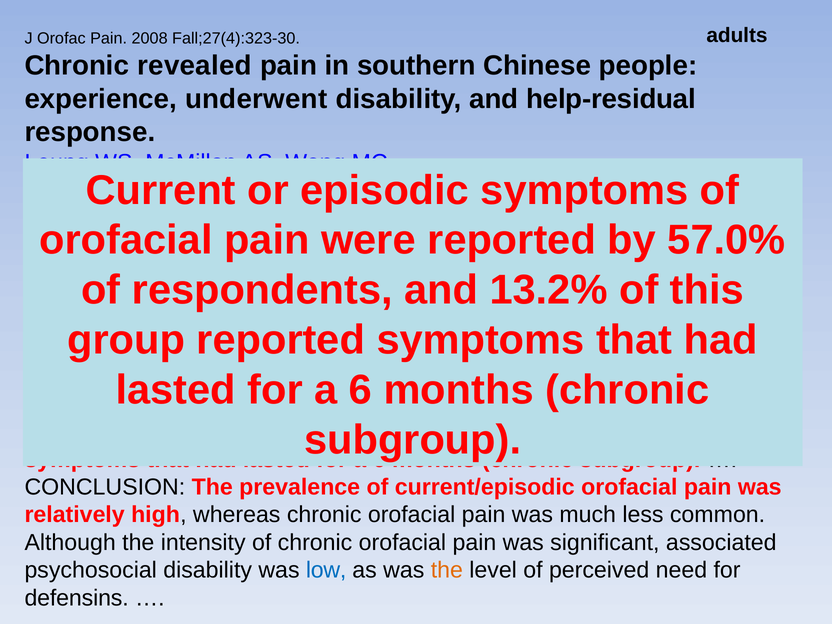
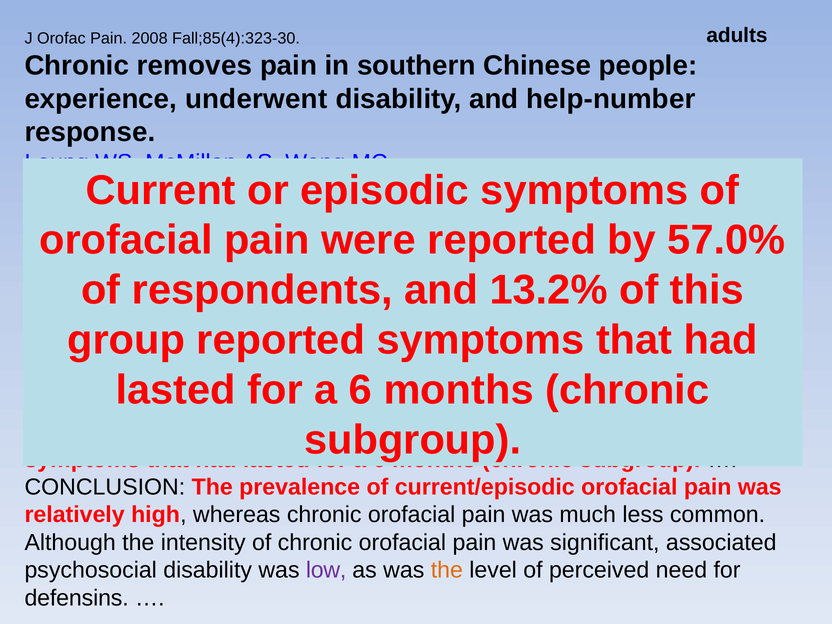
Fall;27(4):323-30: Fall;27(4):323-30 -> Fall;85(4):323-30 (236, 39)
revealed: revealed -> removes (195, 66)
help-residual: help-residual -> help-number (611, 99)
low colour: blue -> purple (326, 570)
